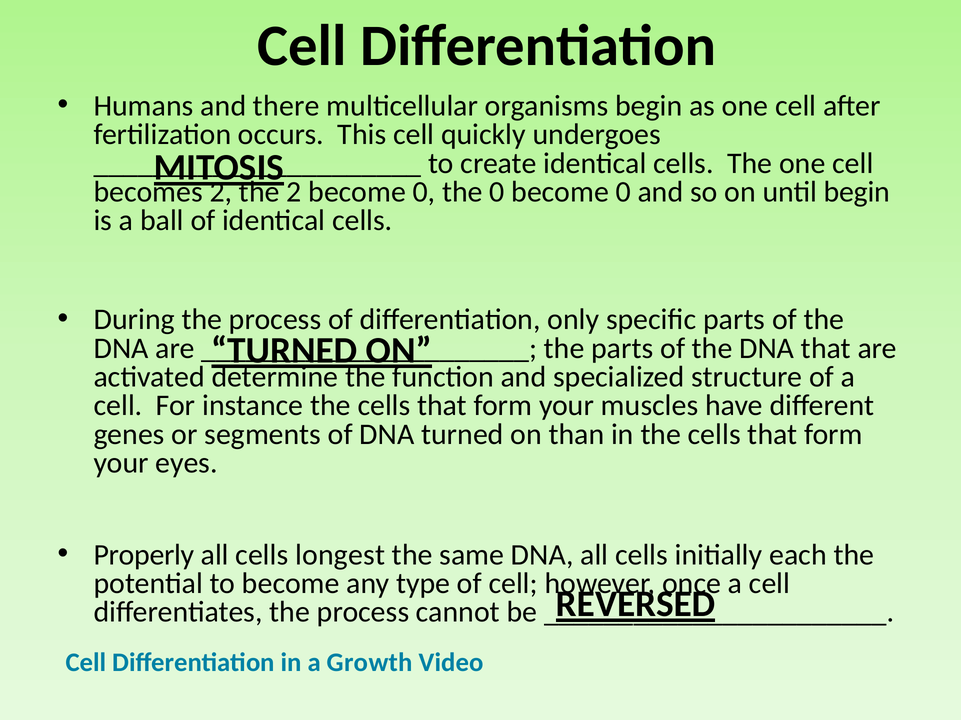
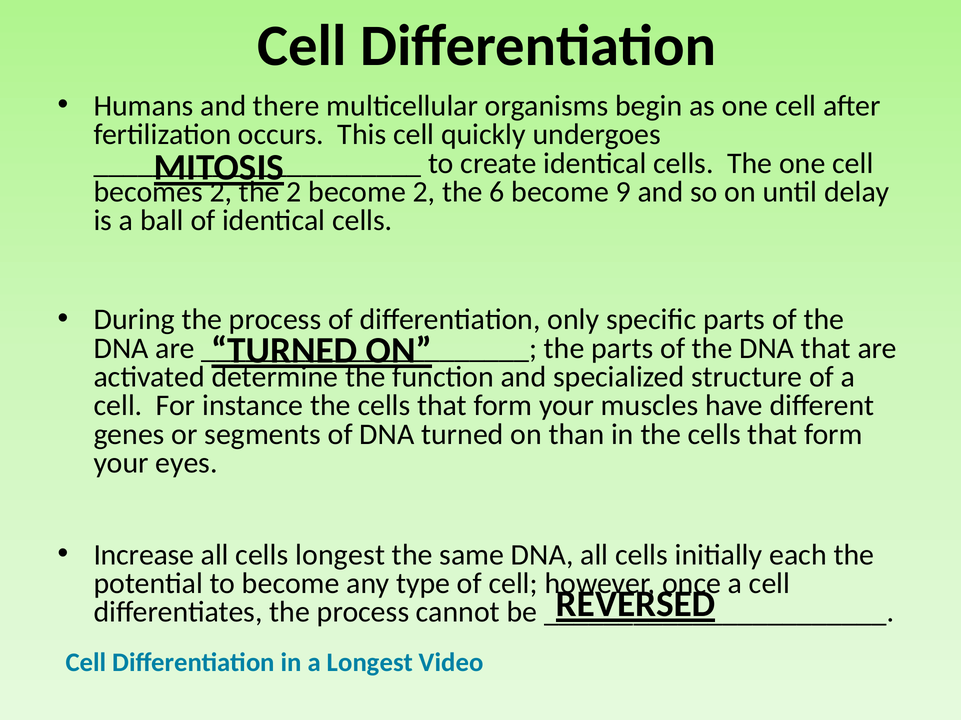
2 become 0: 0 -> 2 (424, 192)
the 0: 0 -> 6 (497, 192)
0: 0 -> 9 (623, 192)
until begin: begin -> delay (857, 192)
Properly: Properly -> Increase (144, 555)
a Growth: Growth -> Longest (370, 663)
